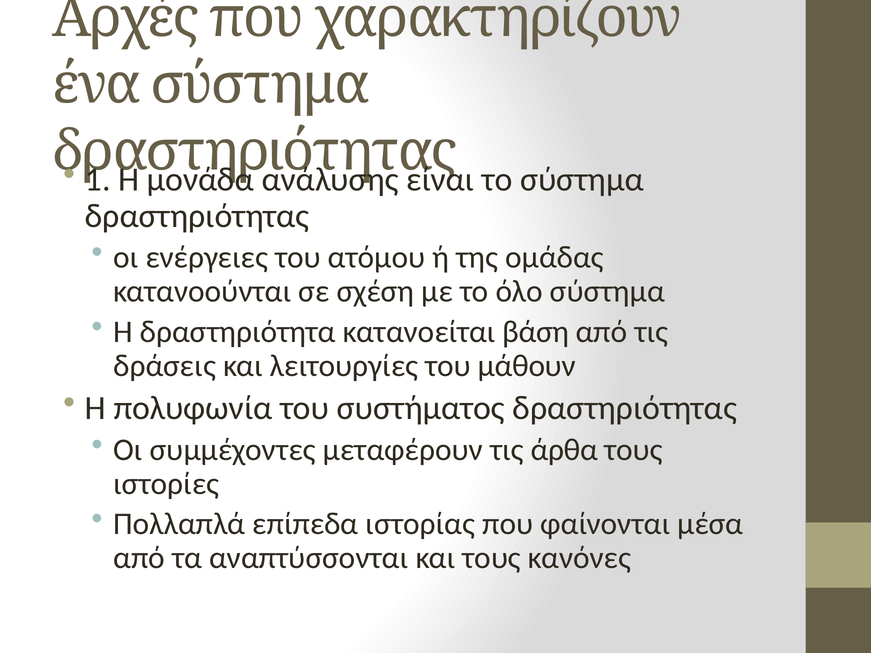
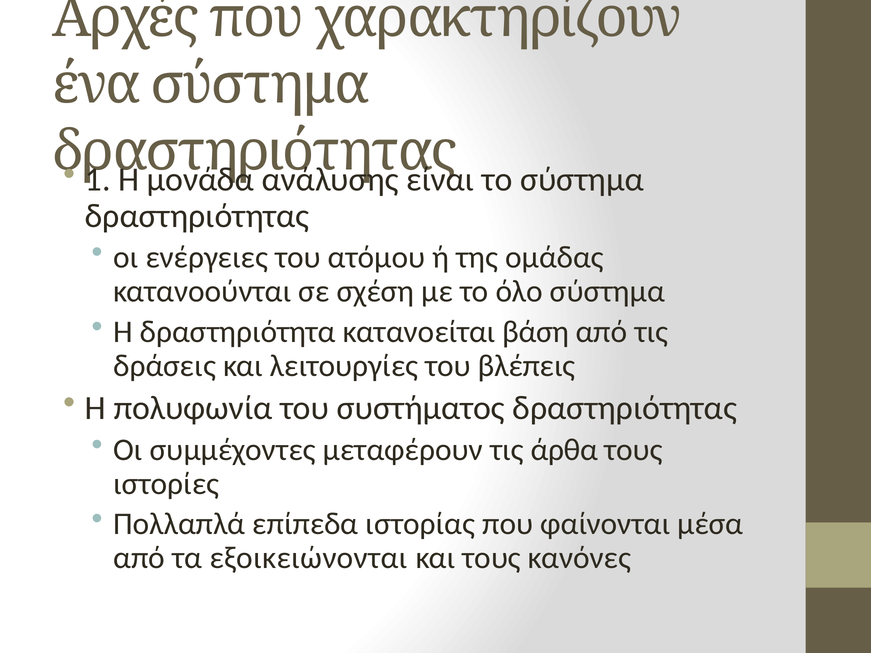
μάθουν: μάθουν -> βλέπεις (527, 366)
αναπτύσσονται: αναπτύσσονται -> εξοικειώνονται (309, 558)
